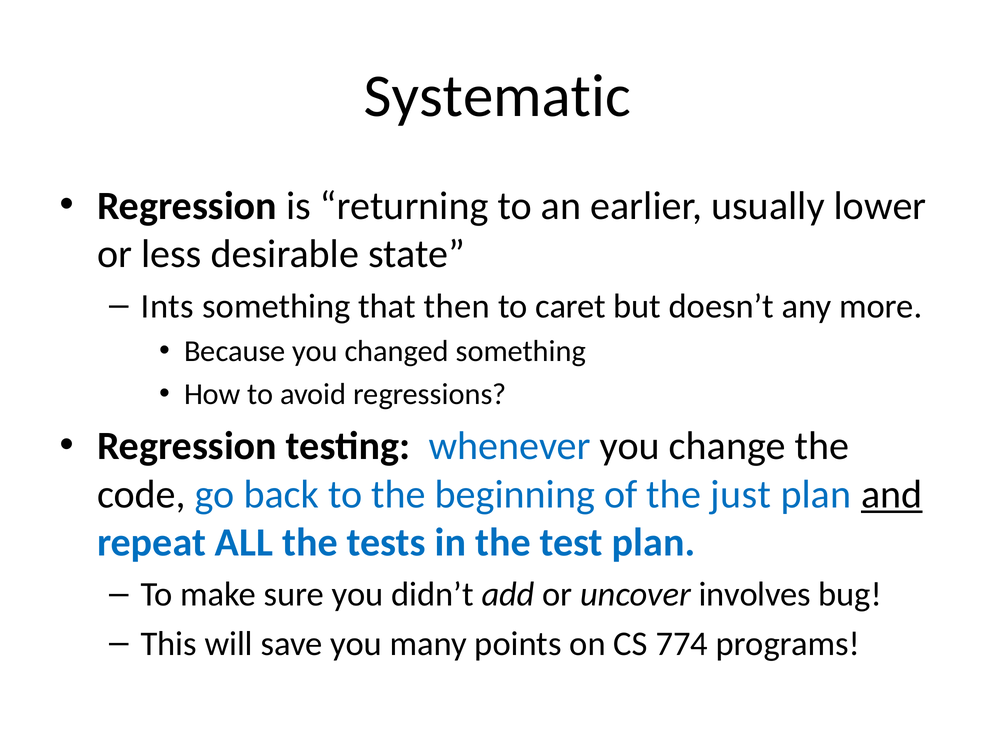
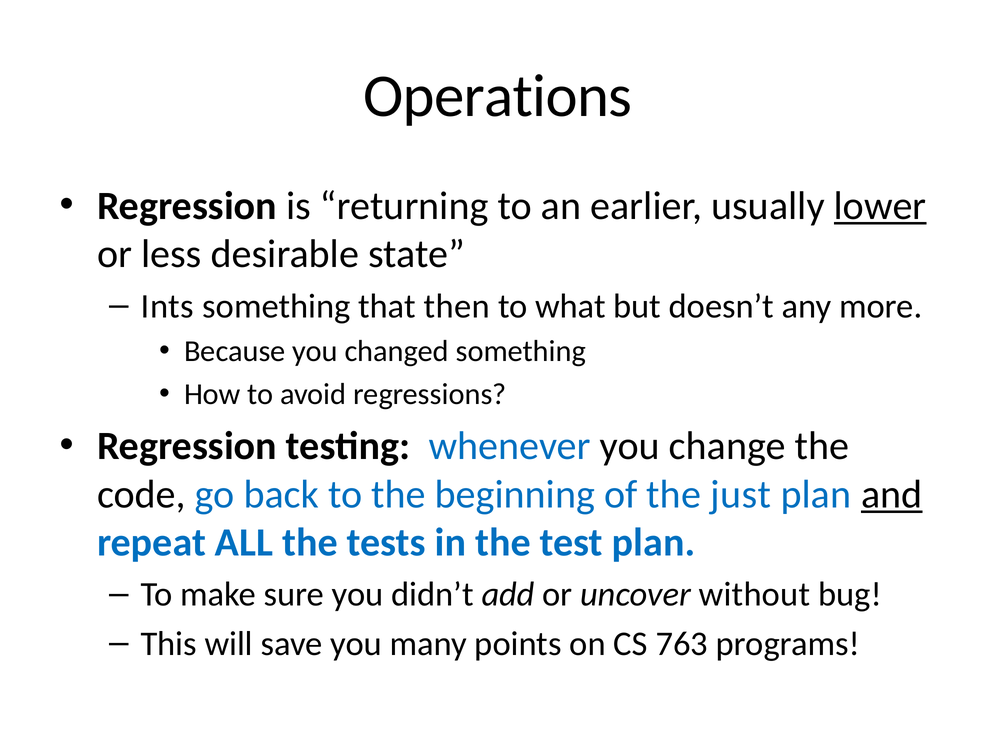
Systematic: Systematic -> Operations (498, 96)
lower underline: none -> present (880, 206)
caret: caret -> what (571, 306)
involves: involves -> without (754, 595)
774: 774 -> 763 (682, 644)
